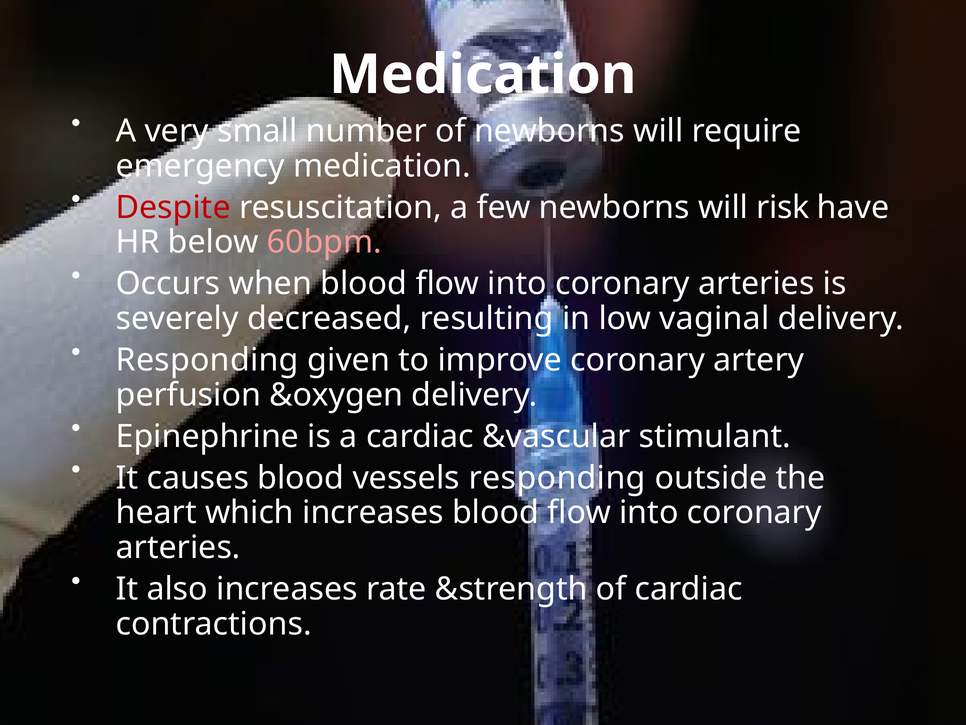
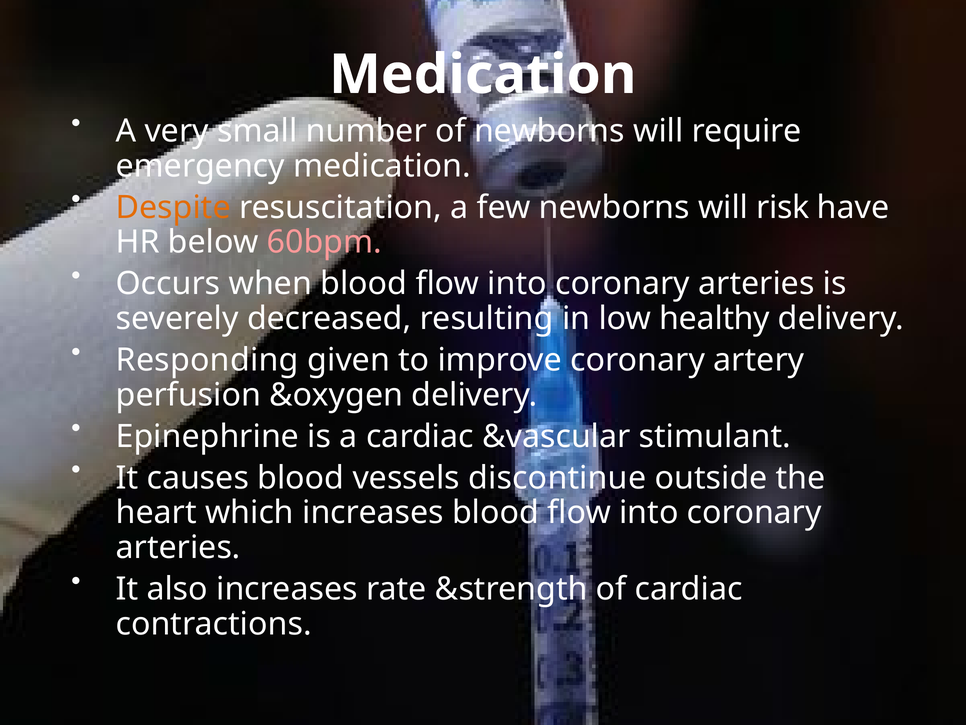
Despite colour: red -> orange (173, 207)
vaginal: vaginal -> healthy (715, 318)
vessels responding: responding -> discontinue (557, 478)
